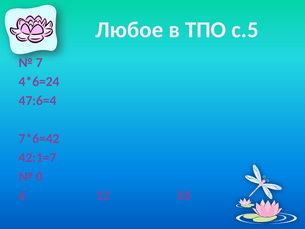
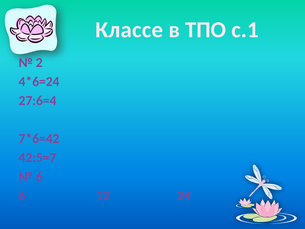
Любое: Любое -> Классе (129, 30)
с.5: с.5 -> с.1 (245, 30)
7: 7 -> 2 (39, 63)
47:6=4: 47:6=4 -> 27:6=4 (38, 100)
42:1=7: 42:1=7 -> 42:5=7 (38, 157)
0: 0 -> 6 (39, 176)
50: 50 -> 24 (184, 195)
